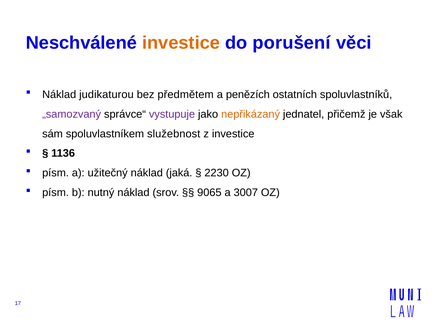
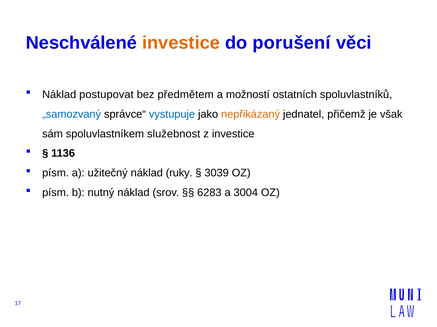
judikaturou: judikaturou -> postupovat (106, 95)
penězích: penězích -> možností (248, 95)
„samozvaný colour: purple -> blue (72, 114)
vystupuje colour: purple -> blue (172, 114)
jaká: jaká -> ruky (179, 173)
2230: 2230 -> 3039 (217, 173)
9065: 9065 -> 6283 (209, 193)
3007: 3007 -> 3004 (246, 193)
